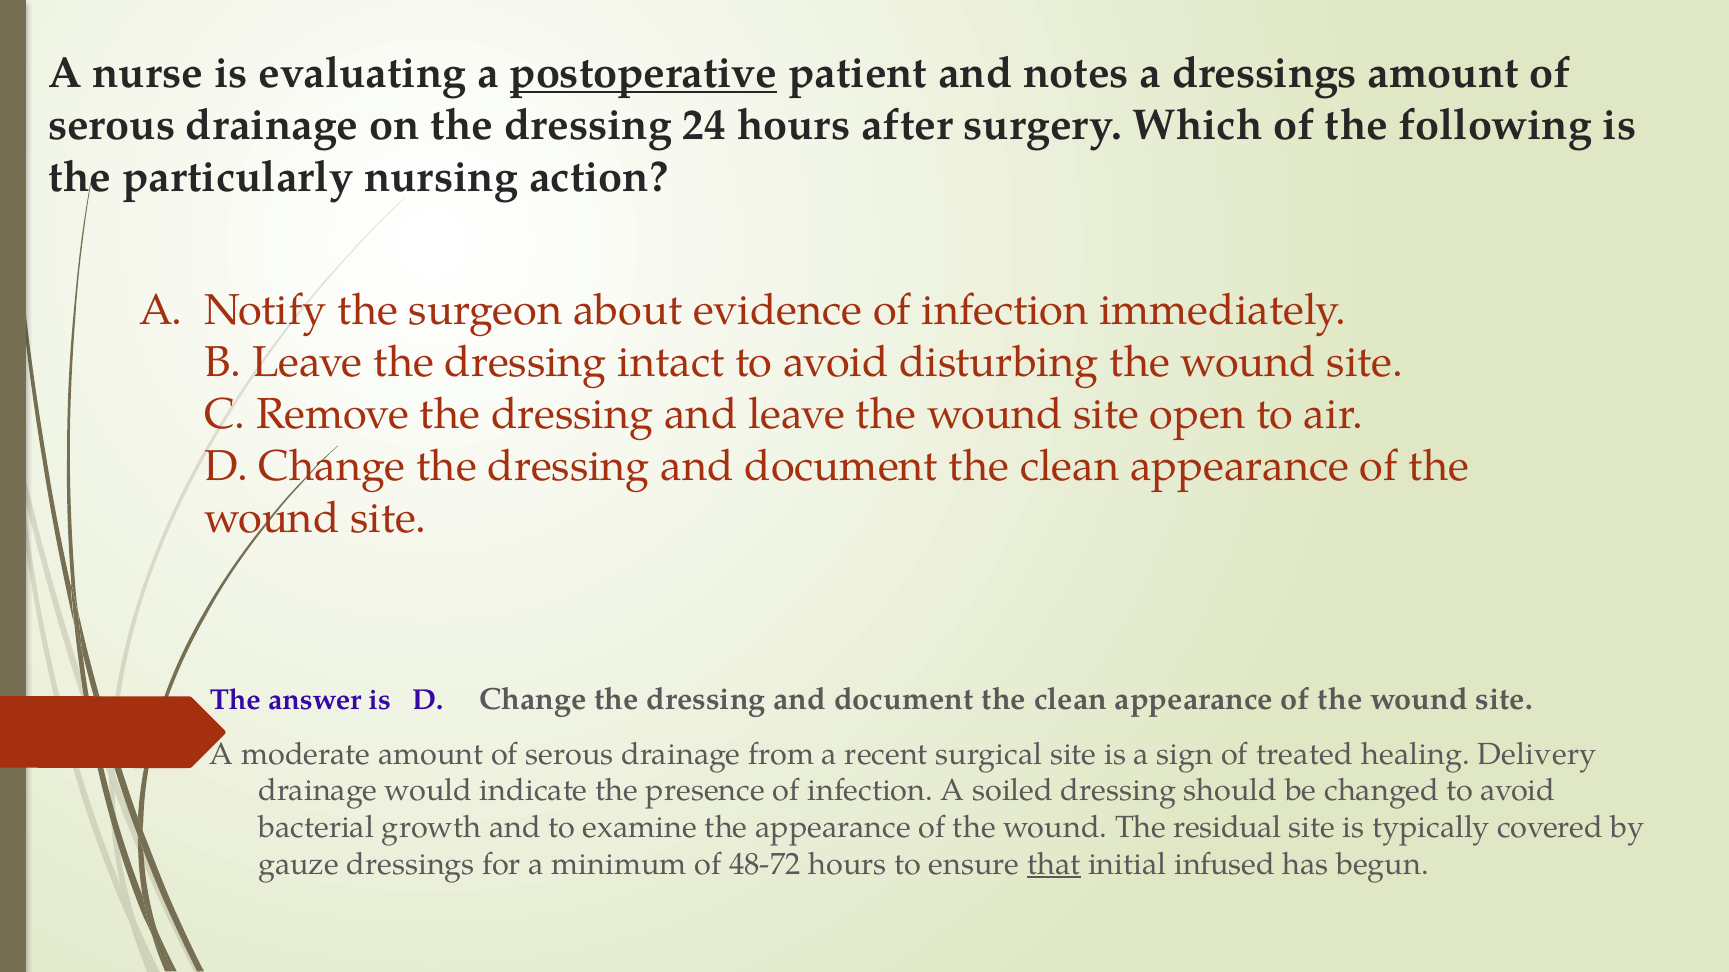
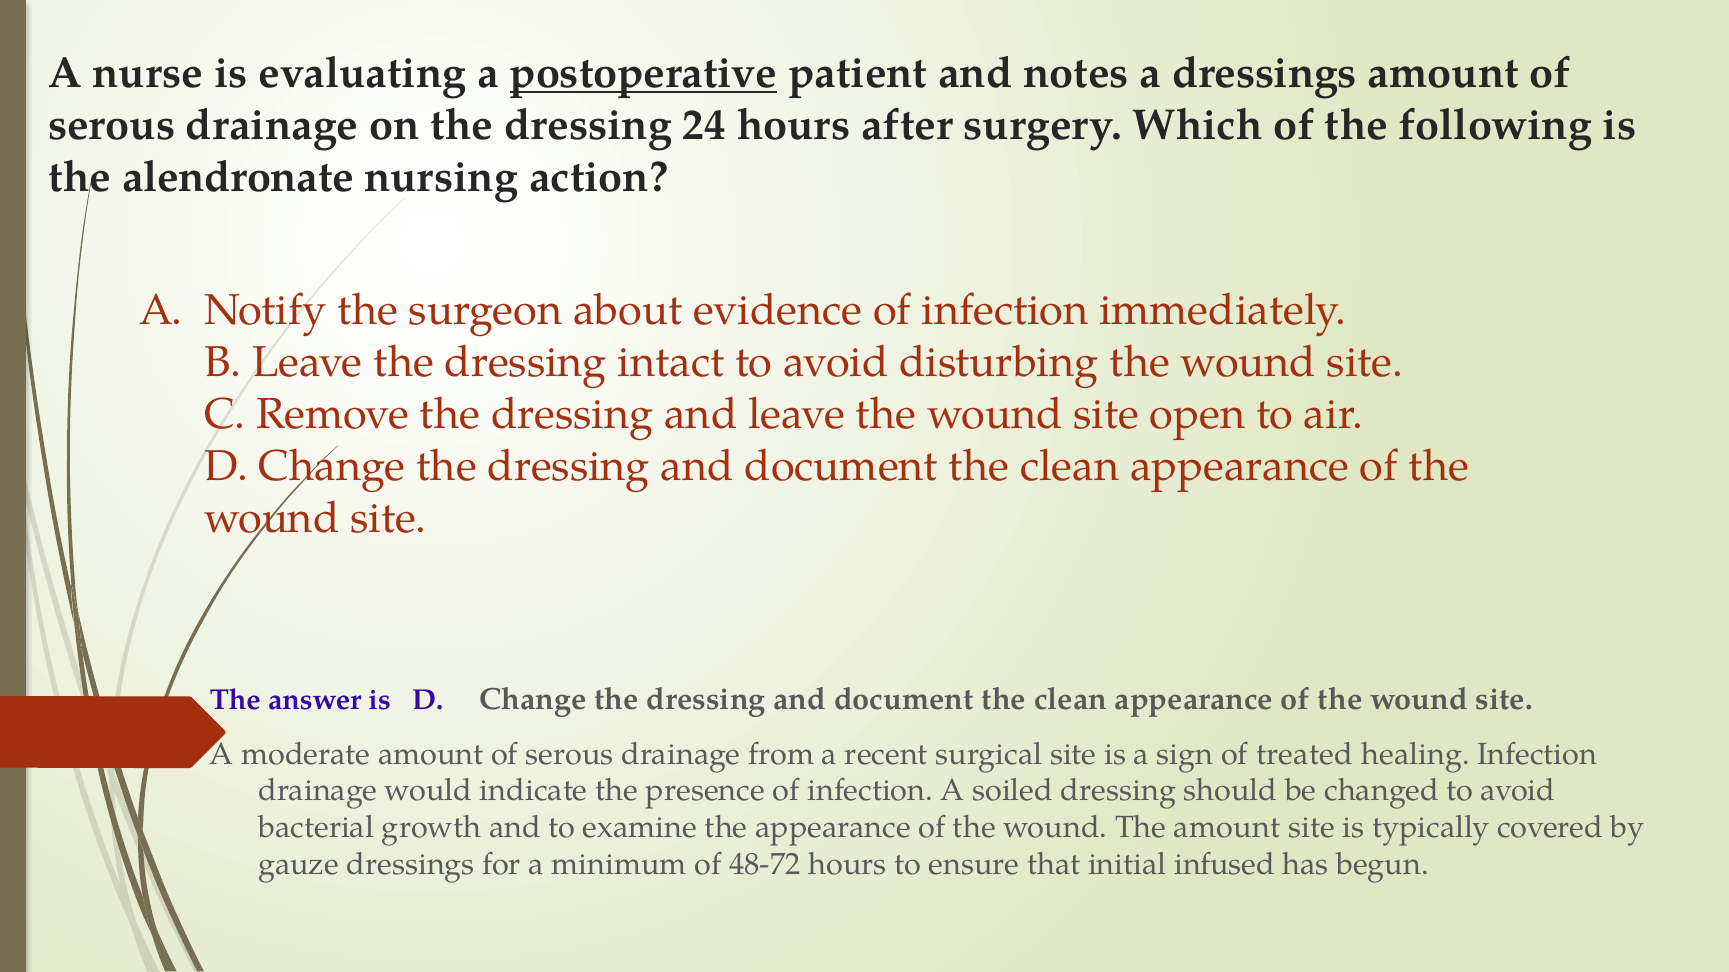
particularly: particularly -> alendronate (238, 177)
healing Delivery: Delivery -> Infection (1537, 754)
The residual: residual -> amount (1227, 828)
that underline: present -> none (1054, 865)
